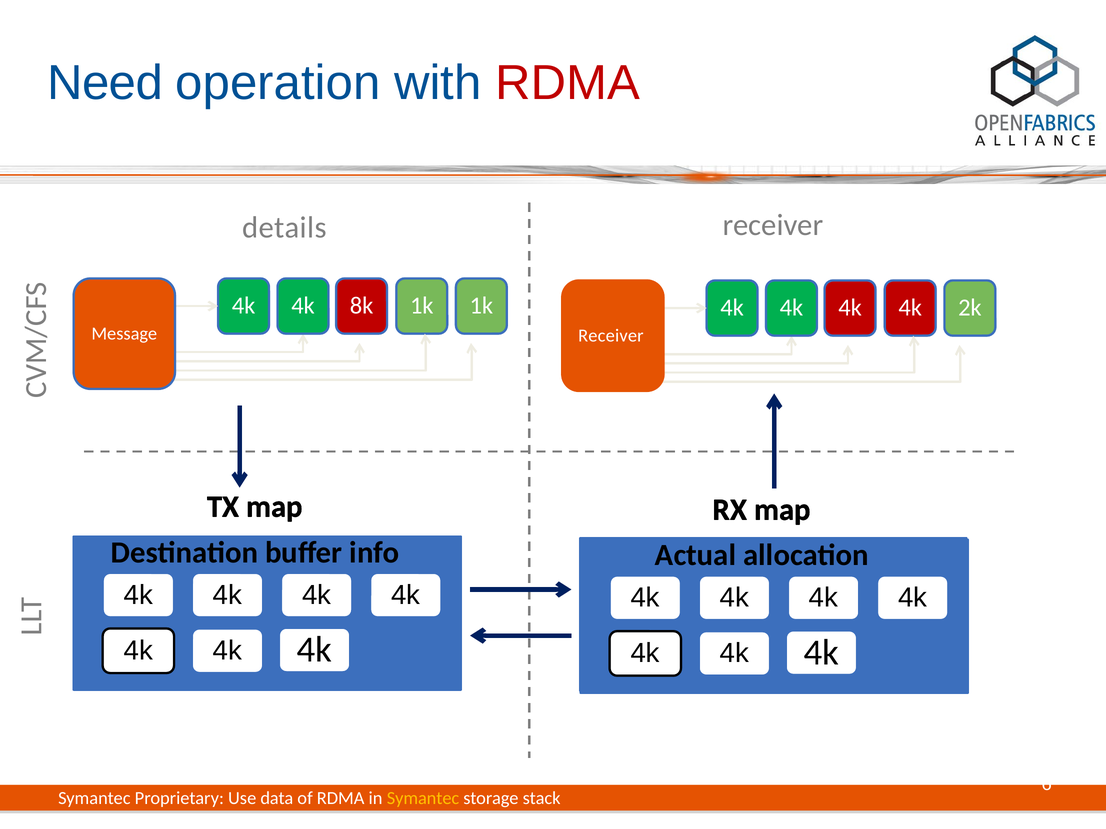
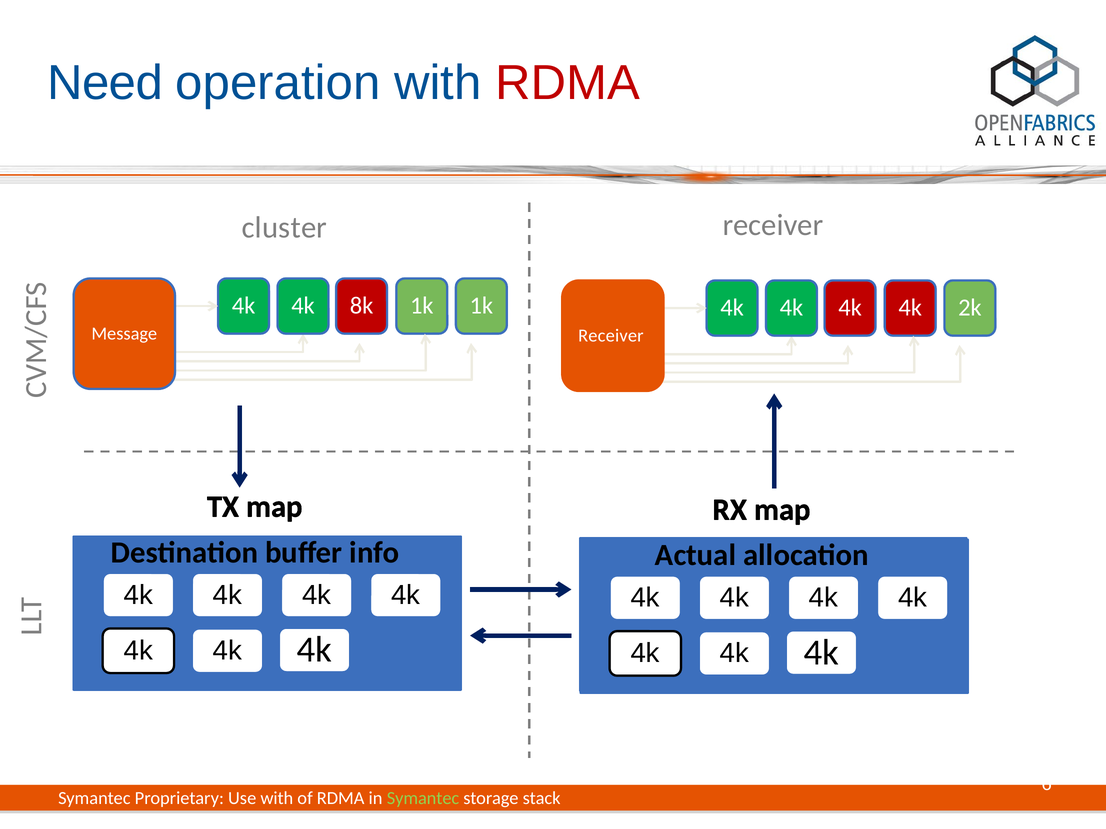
details: details -> cluster (284, 228)
Use data: data -> with (277, 799)
Symantec colour: yellow -> light green (423, 799)
